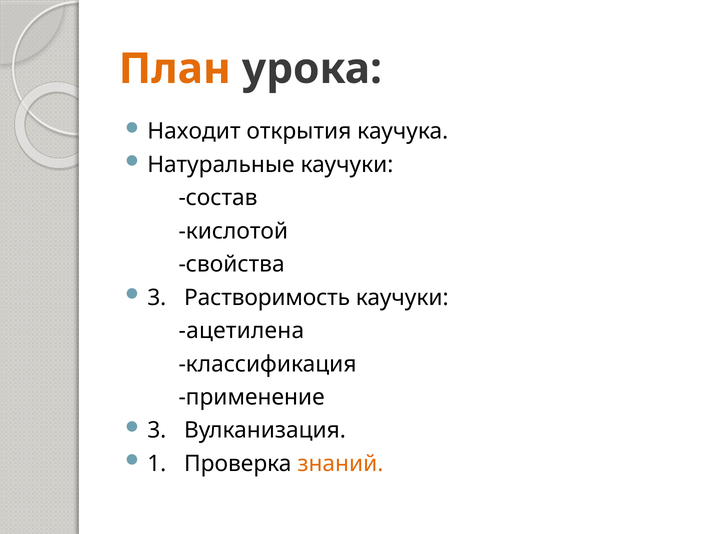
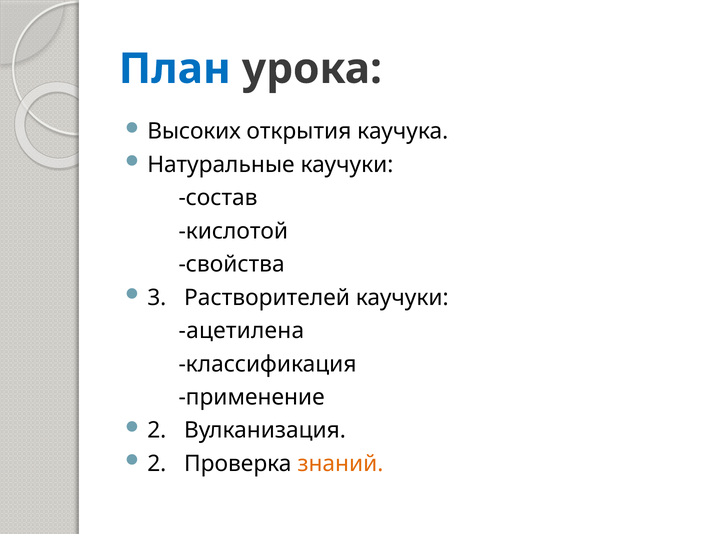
План colour: orange -> blue (175, 69)
Находит: Находит -> Высоких (194, 131)
Растворимость: Растворимость -> Растворителей (267, 298)
3: 3 -> 2 (157, 430)
1: 1 -> 2 (157, 464)
